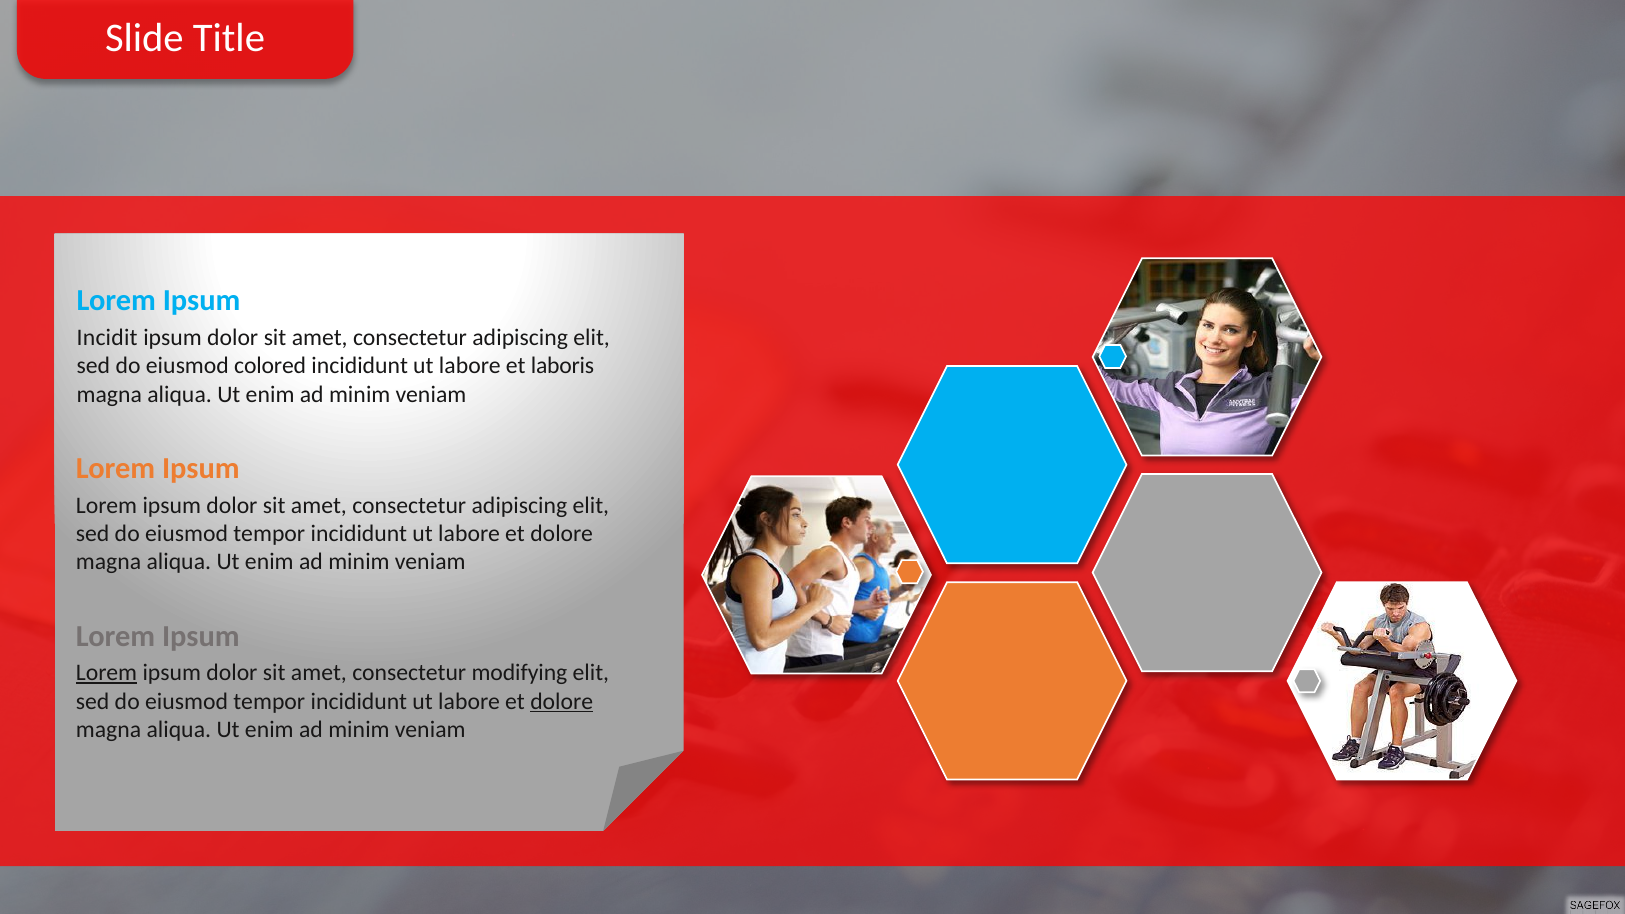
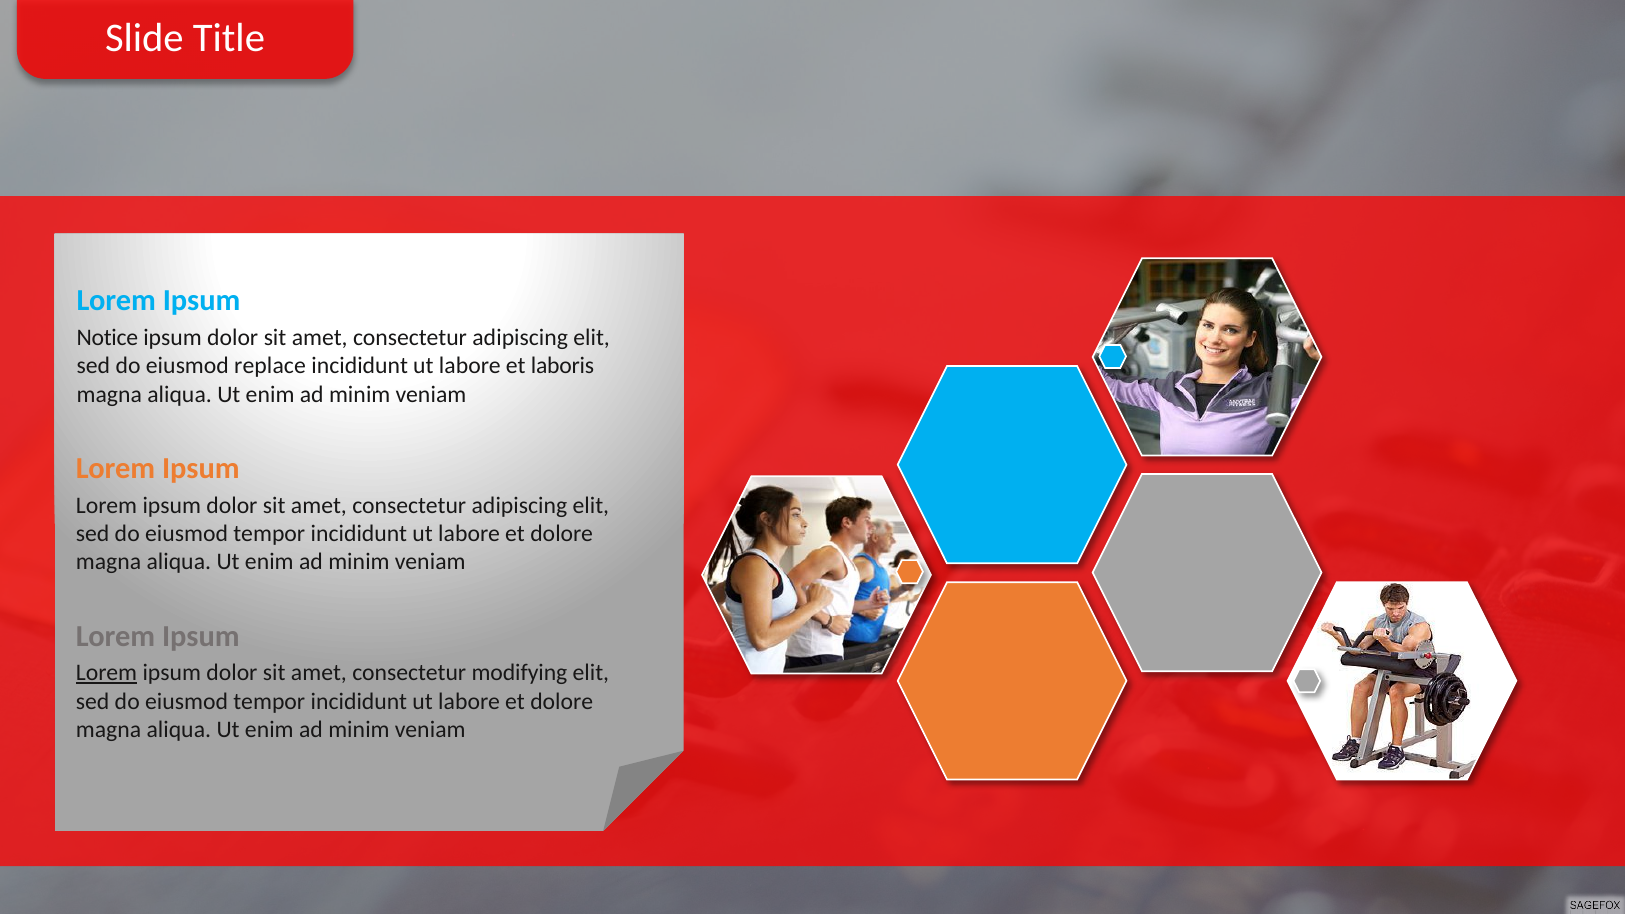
Incidit: Incidit -> Notice (107, 338)
colored: colored -> replace (270, 366)
dolore underline: present -> none (562, 701)
